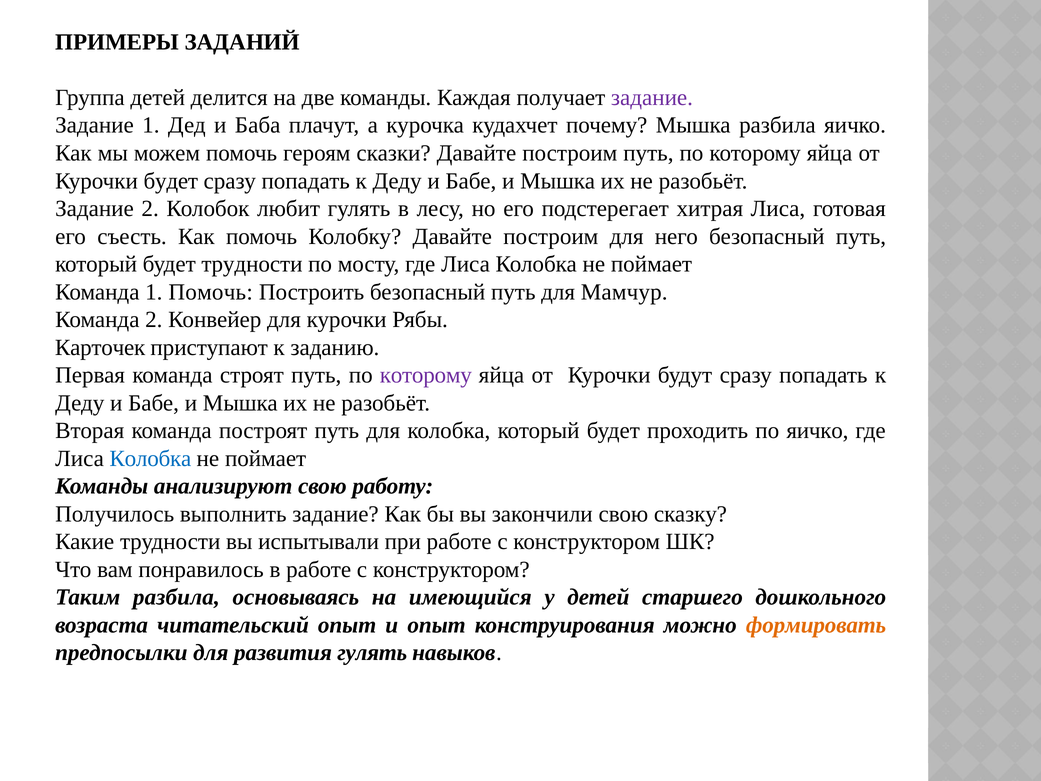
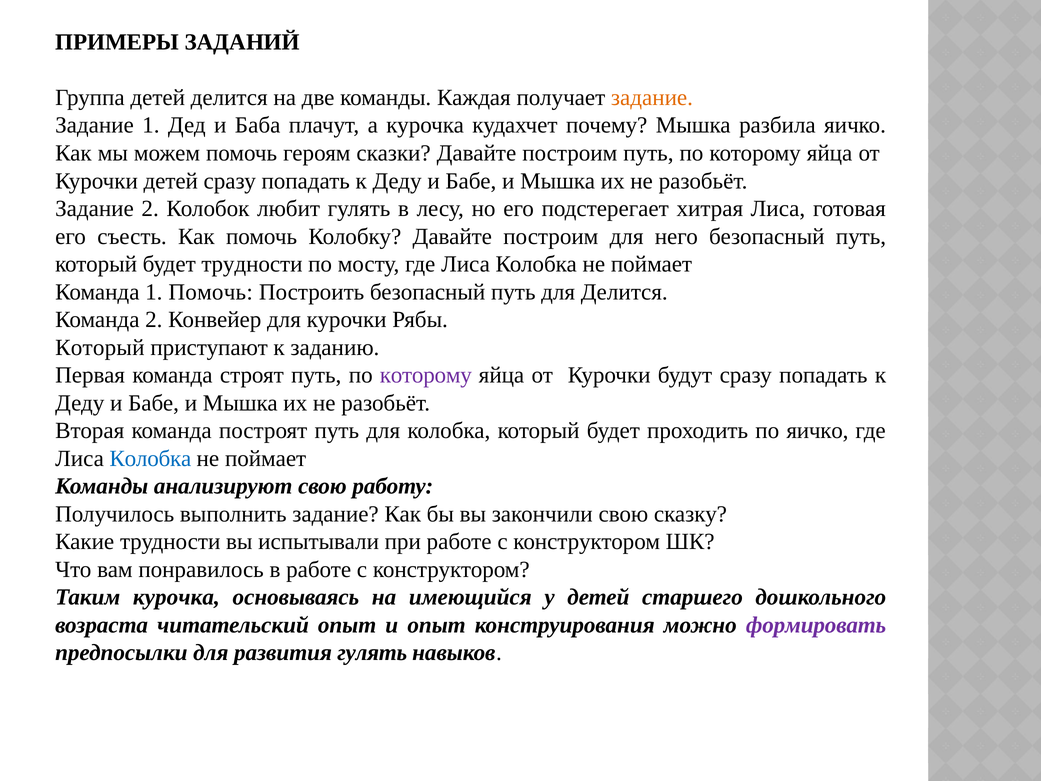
задание colour: purple -> orange (652, 98)
Курочки будет: будет -> детей (171, 181)
для Мамчур: Мамчур -> Делится (624, 292)
Карточек: Карточек -> Который (100, 347)
Таким разбила: разбила -> курочка (176, 597)
формировать colour: orange -> purple (816, 625)
